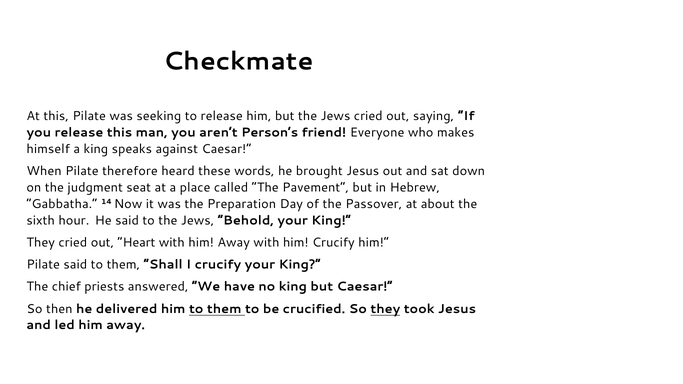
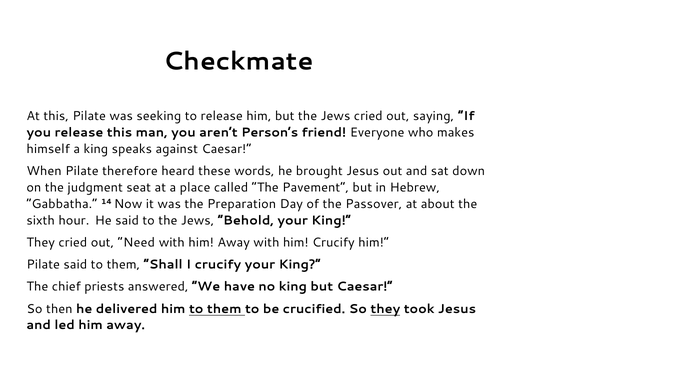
Heart: Heart -> Need (136, 243)
